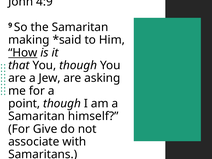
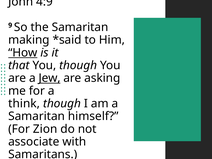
Jew underline: none -> present (50, 78)
point: point -> think (24, 104)
Give: Give -> Zion (45, 129)
